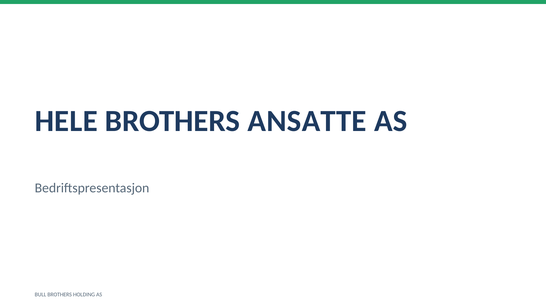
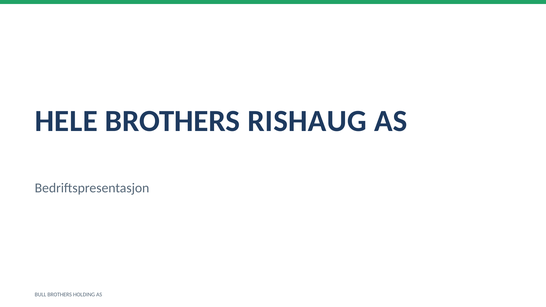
ANSATTE: ANSATTE -> RISHAUG (307, 121)
